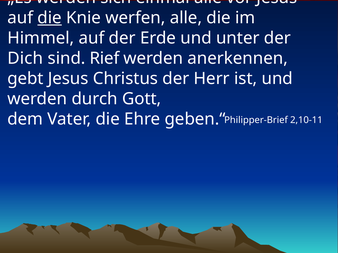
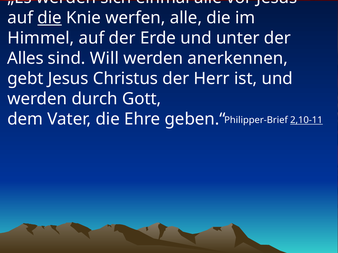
Dich: Dich -> Alles (25, 58)
Rief: Rief -> Will (104, 58)
2,10-11 underline: none -> present (306, 120)
